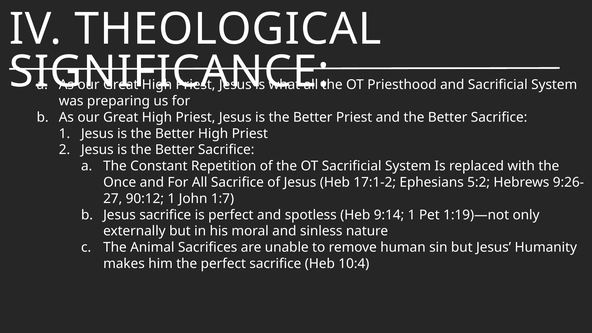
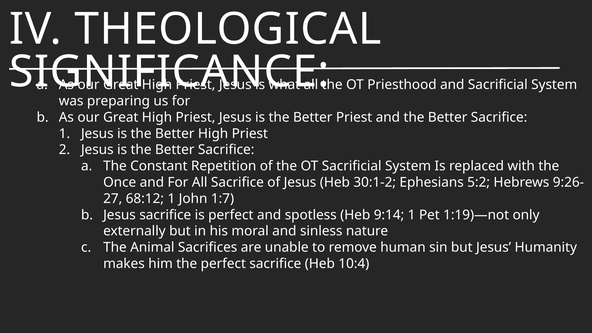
17:1-2: 17:1-2 -> 30:1-2 (375, 182)
90:12: 90:12 -> 68:12 (145, 199)
